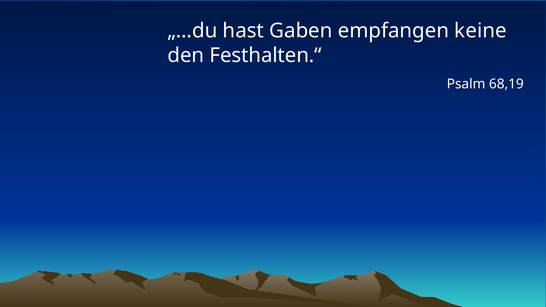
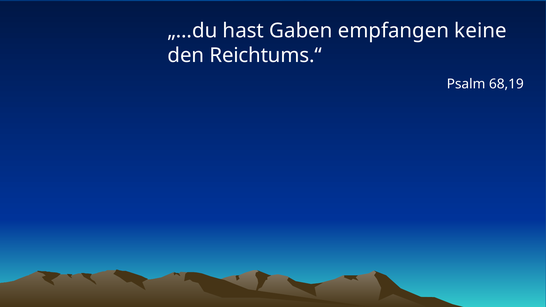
Festhalten.“: Festhalten.“ -> Reichtums.“ (266, 55)
